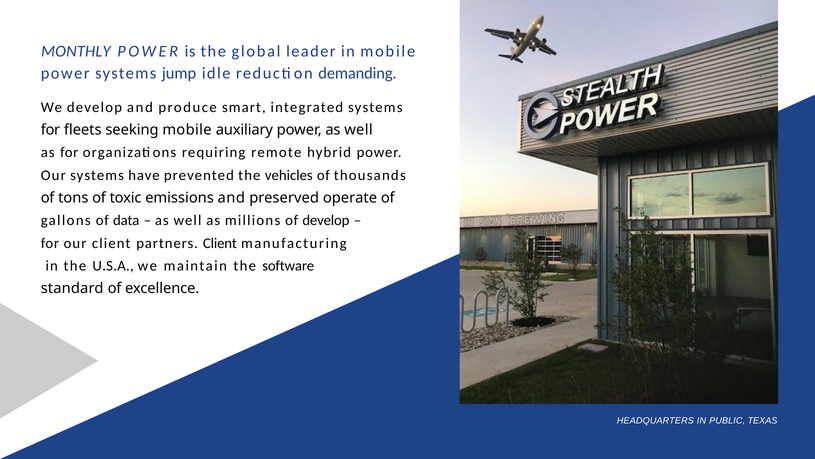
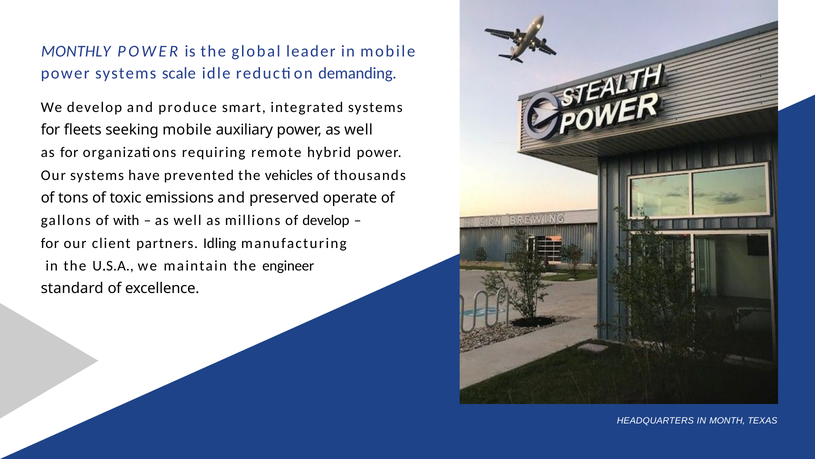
jump: jump -> scale (179, 73)
data: data -> with (126, 220)
partners Client: Client -> Idling (220, 243)
software: software -> engineer (288, 266)
PUBLIC: PUBLIC -> MONTH (727, 420)
